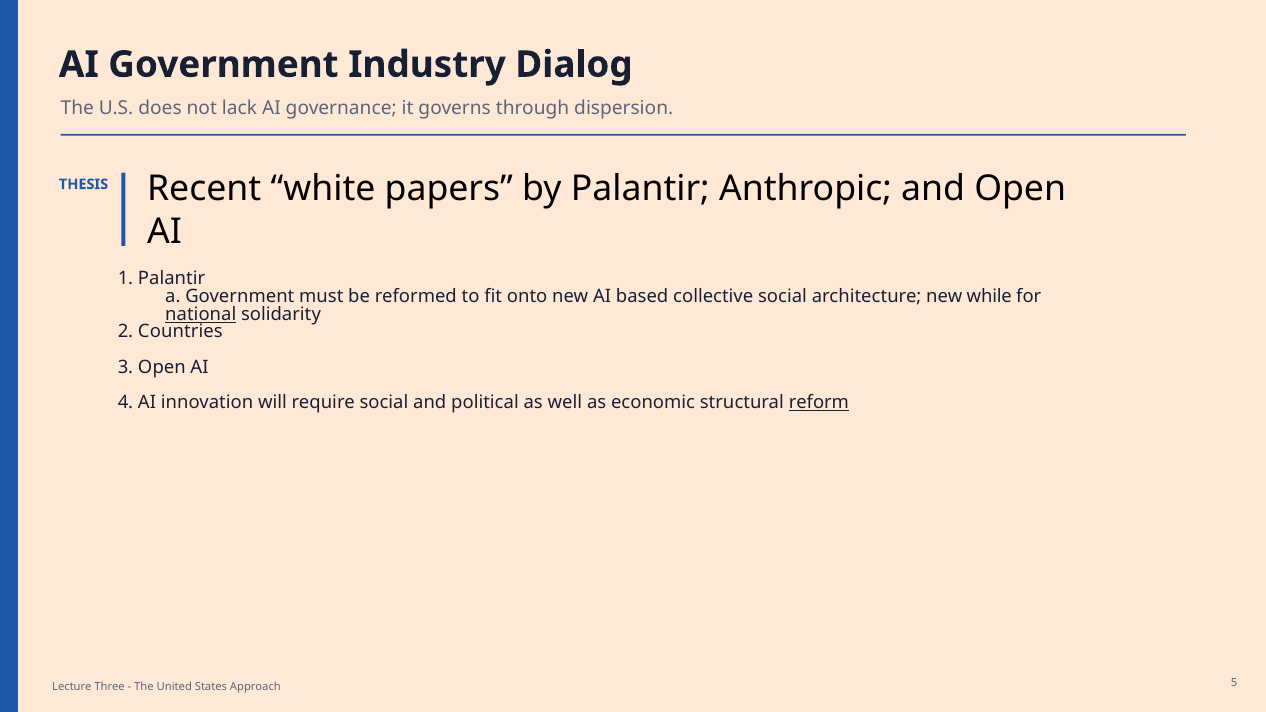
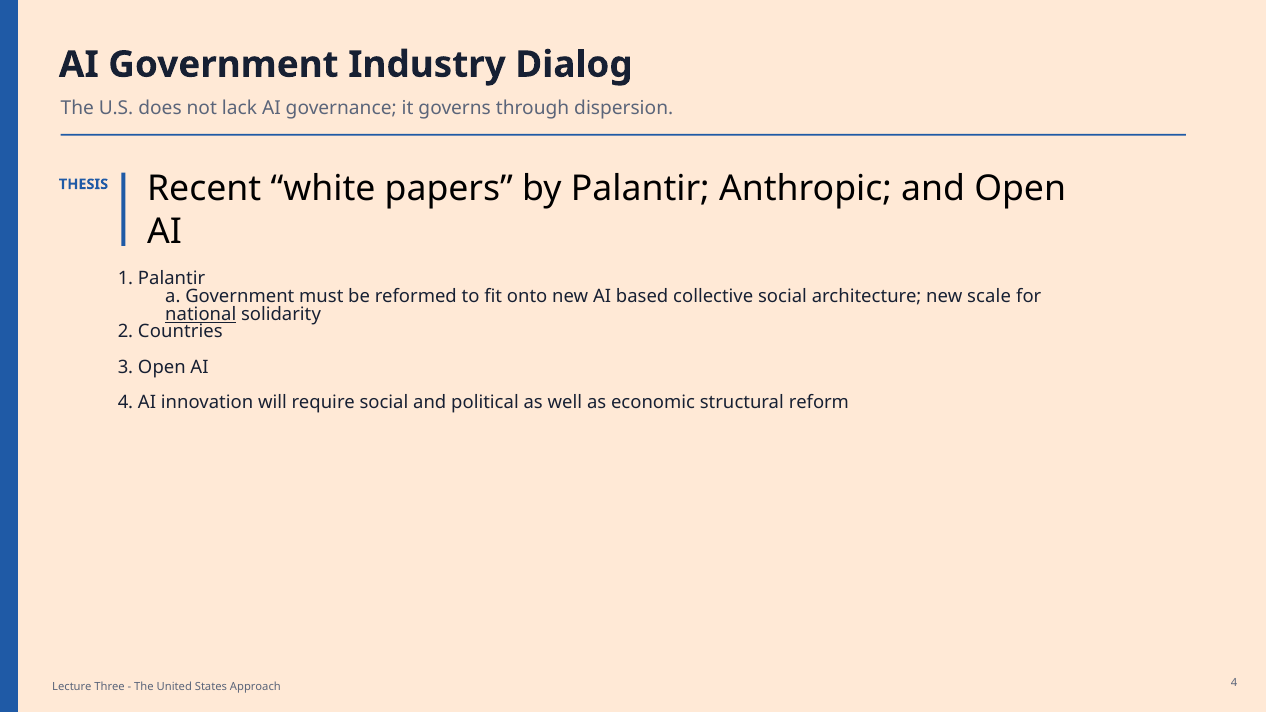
while: while -> scale (989, 297)
reform underline: present -> none (819, 403)
Approach 5: 5 -> 4 (1234, 682)
